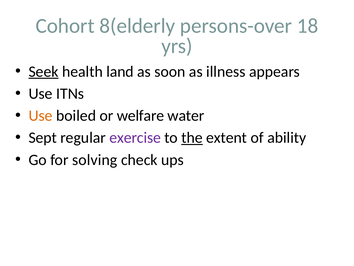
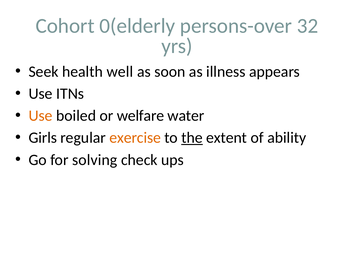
8(elderly: 8(elderly -> 0(elderly (137, 26)
18: 18 -> 32 (308, 26)
Seek underline: present -> none (44, 71)
land: land -> well (120, 71)
Sept: Sept -> Girls (43, 138)
exercise colour: purple -> orange (135, 138)
